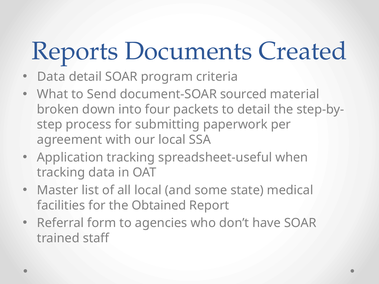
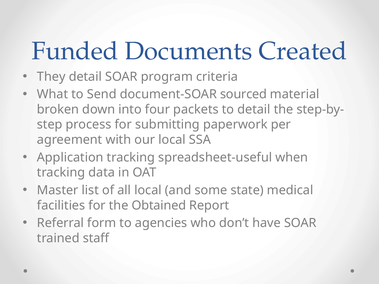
Reports: Reports -> Funded (75, 51)
Data: Data -> They (51, 77)
